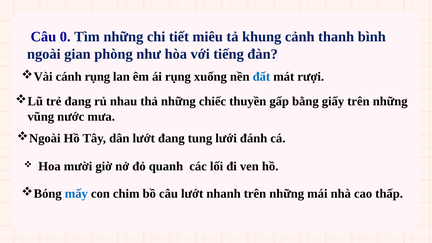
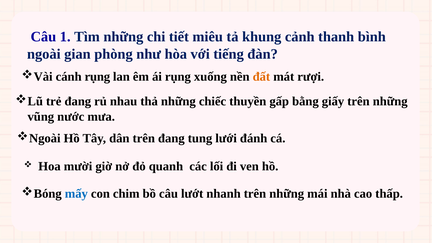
0: 0 -> 1 (65, 37)
đất colour: blue -> orange (261, 77)
dân lướt: lướt -> trên (144, 138)
